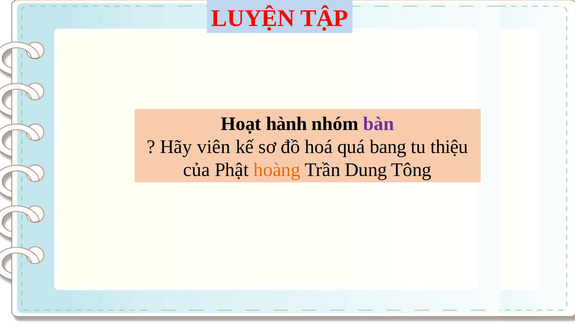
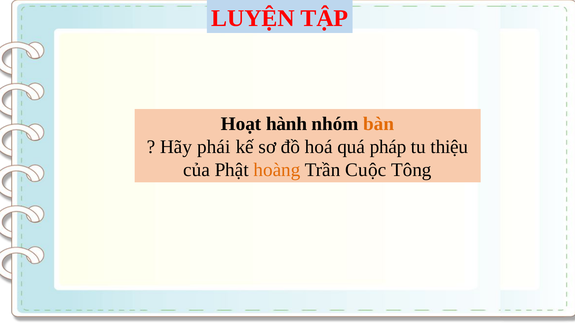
bàn colour: purple -> orange (379, 124)
viên: viên -> phái (214, 147)
bang: bang -> pháp (388, 147)
Dung: Dung -> Cuộc (366, 170)
